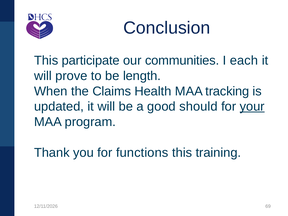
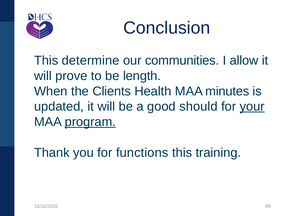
participate: participate -> determine (91, 60)
each: each -> allow (244, 60)
Claims: Claims -> Clients (112, 91)
tracking: tracking -> minutes (227, 91)
program underline: none -> present (90, 122)
